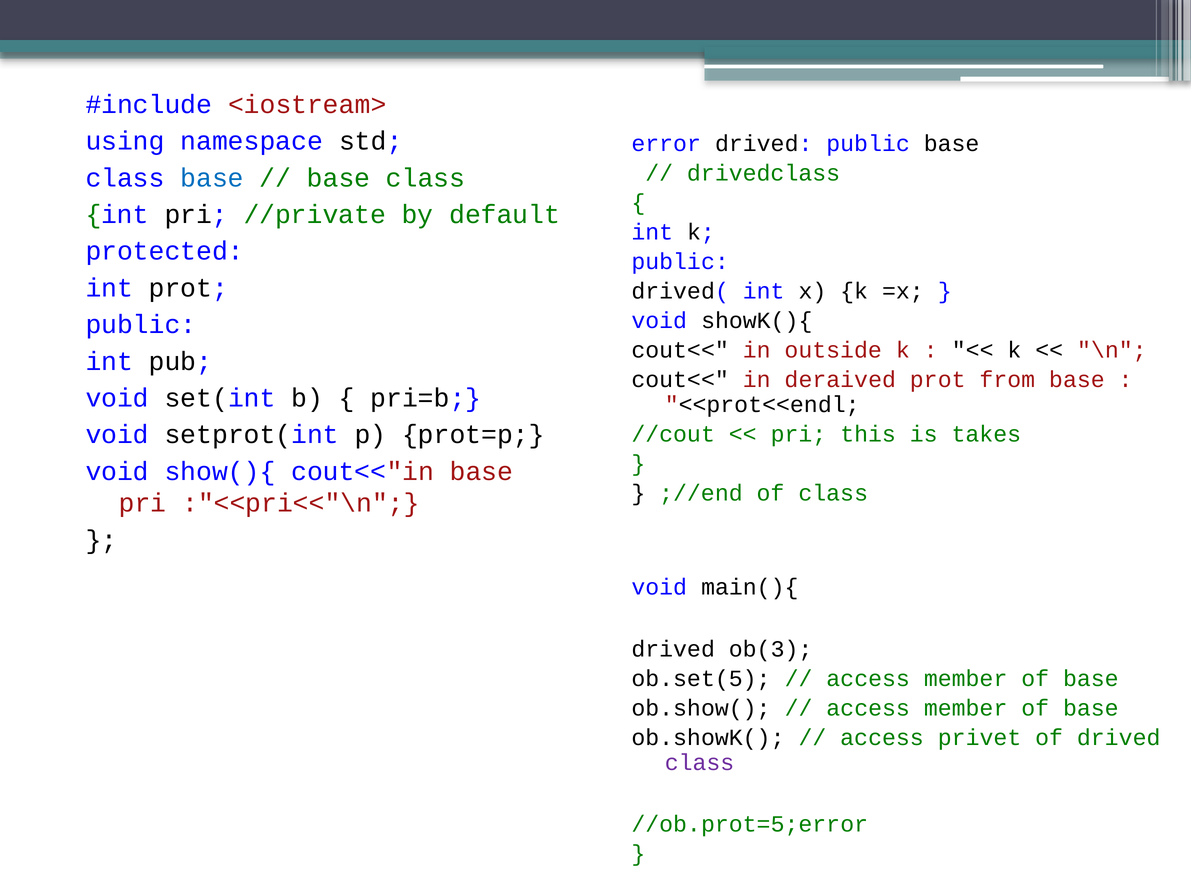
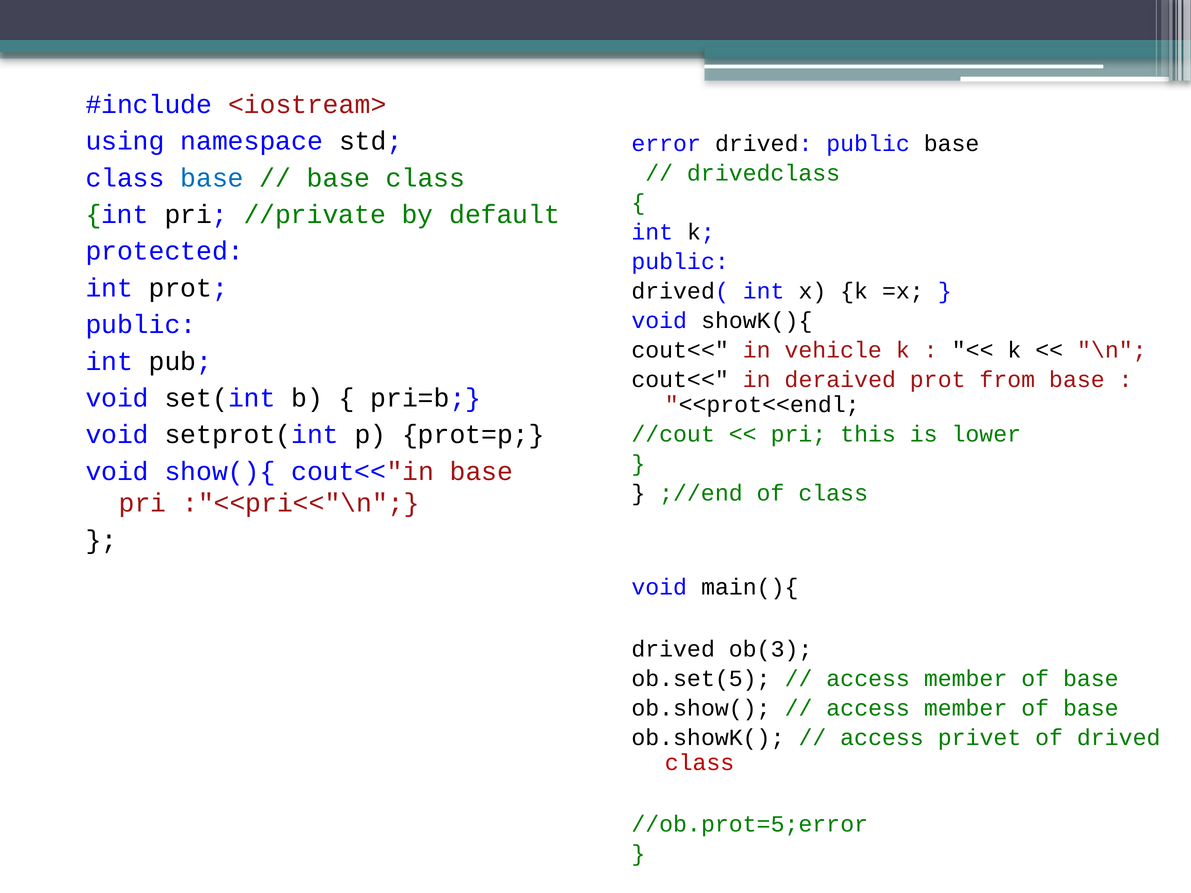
outside: outside -> vehicle (833, 350)
takes: takes -> lower (986, 434)
class colour: purple -> red (700, 763)
